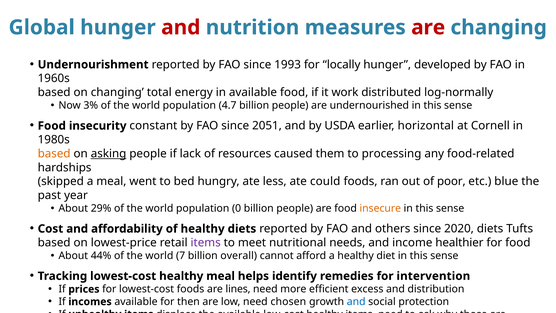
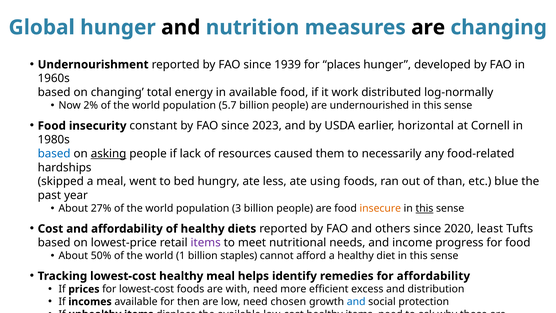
and colour: red -> black (181, 27)
are colour: red -> black (428, 27)
1993: 1993 -> 1939 (288, 65)
locally: locally -> places (342, 65)
3%: 3% -> 2% (91, 105)
4.7: 4.7 -> 5.7 (228, 105)
2051: 2051 -> 2023 (267, 126)
based colour: orange -> blue (54, 154)
processing: processing -> necessarily (392, 154)
could: could -> using (325, 181)
poor: poor -> than (451, 181)
29%: 29% -> 27% (101, 208)
0: 0 -> 3 (237, 208)
this underline: none -> present (424, 208)
2020 diets: diets -> least (490, 229)
healthier: healthier -> progress (459, 242)
44%: 44% -> 50% (101, 256)
7: 7 -> 1 (181, 256)
overall: overall -> staples (239, 256)
for intervention: intervention -> affordability (433, 276)
lines: lines -> with (238, 289)
